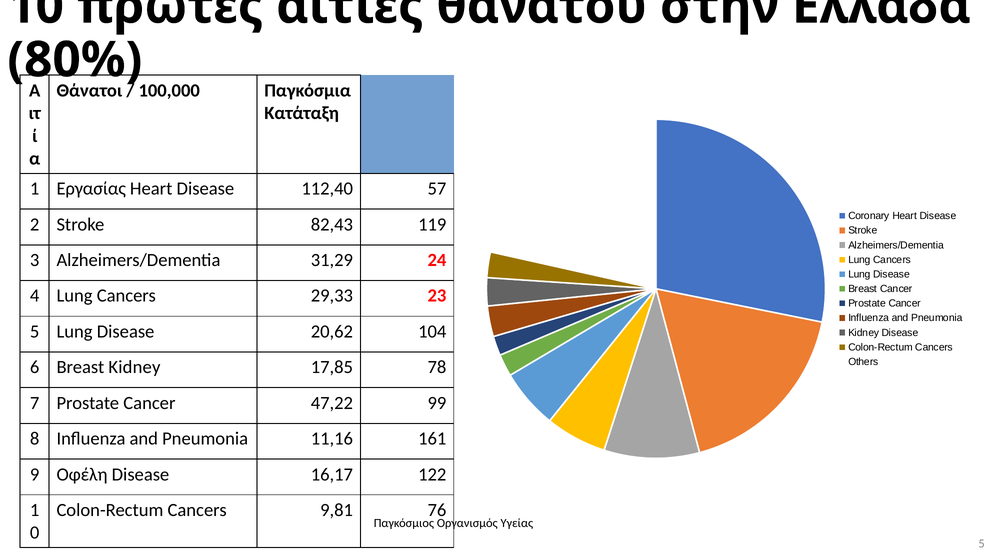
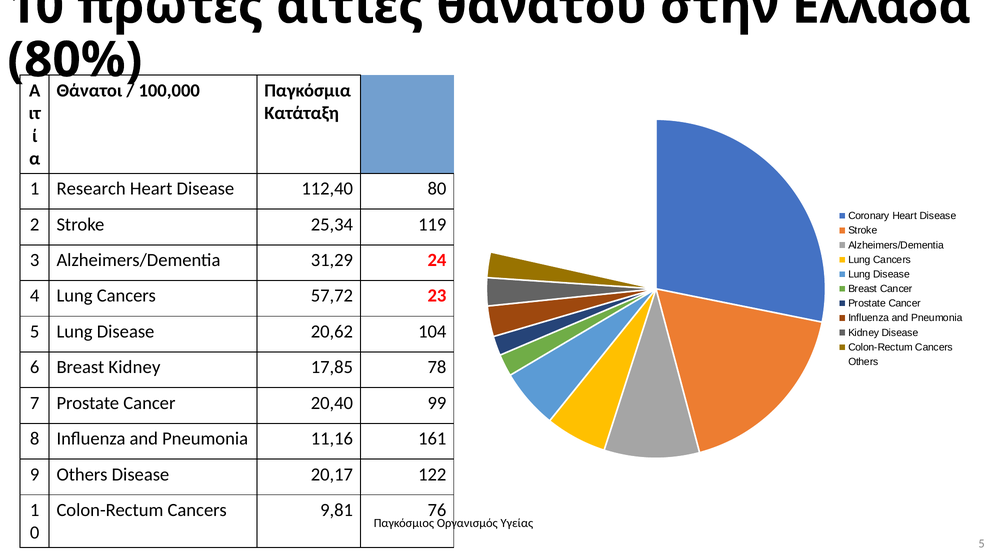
Εργασίας: Εργασίας -> Research (91, 189)
57: 57 -> 80 (437, 189)
82,43: 82,43 -> 25,34 (332, 224)
29,33: 29,33 -> 57,72 (332, 296)
47,22: 47,22 -> 20,40 (332, 403)
9 Οφέλη: Οφέλη -> Others (82, 474)
16,17: 16,17 -> 20,17 (332, 474)
